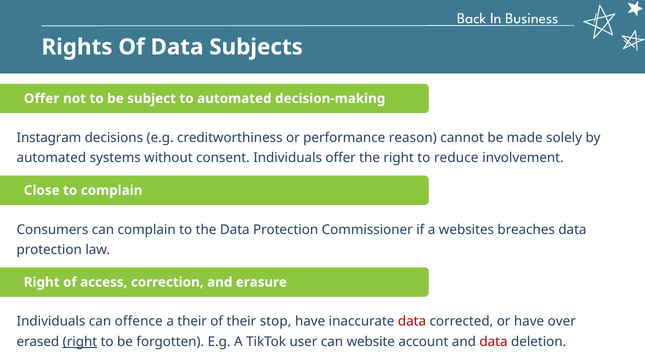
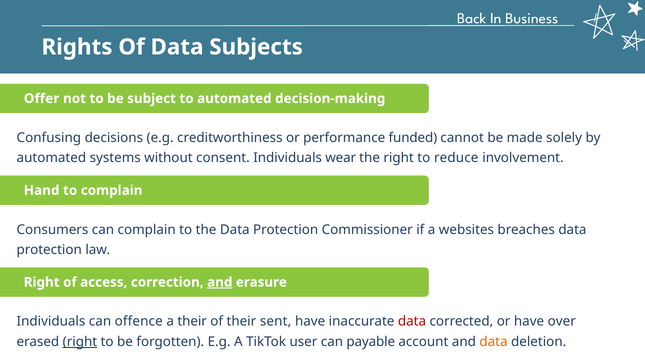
Instagram: Instagram -> Confusing (49, 138)
reason: reason -> funded (413, 138)
Individuals offer: offer -> wear (341, 158)
Close: Close -> Hand (42, 190)
and underline: none -> present (220, 282)
stop: stop -> sent (276, 321)
website: website -> payable (371, 342)
data colour: red -> orange (494, 342)
